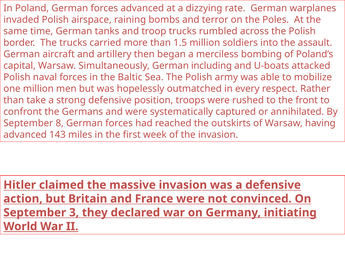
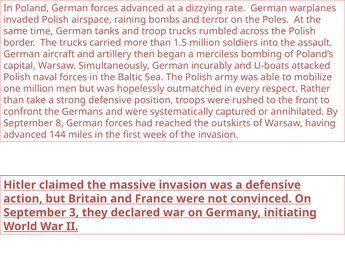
including: including -> incurably (212, 66)
143: 143 -> 144 (57, 135)
